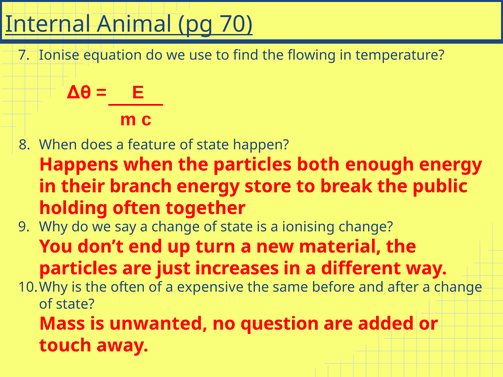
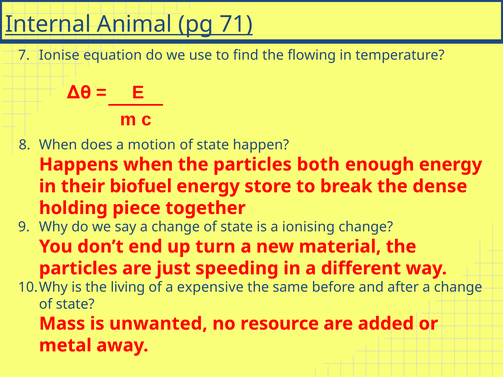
70: 70 -> 71 (236, 24)
feature: feature -> motion (152, 145)
branch: branch -> biofuel (141, 186)
public: public -> dense (440, 186)
holding often: often -> piece (137, 208)
increases: increases -> speeding (237, 269)
the often: often -> living (128, 288)
question: question -> resource (280, 324)
touch: touch -> metal (65, 346)
